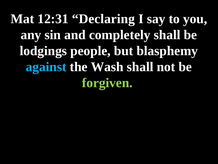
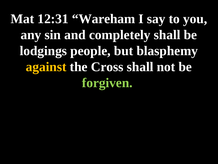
Declaring: Declaring -> Wareham (104, 19)
against colour: light blue -> yellow (46, 67)
Wash: Wash -> Cross (107, 67)
